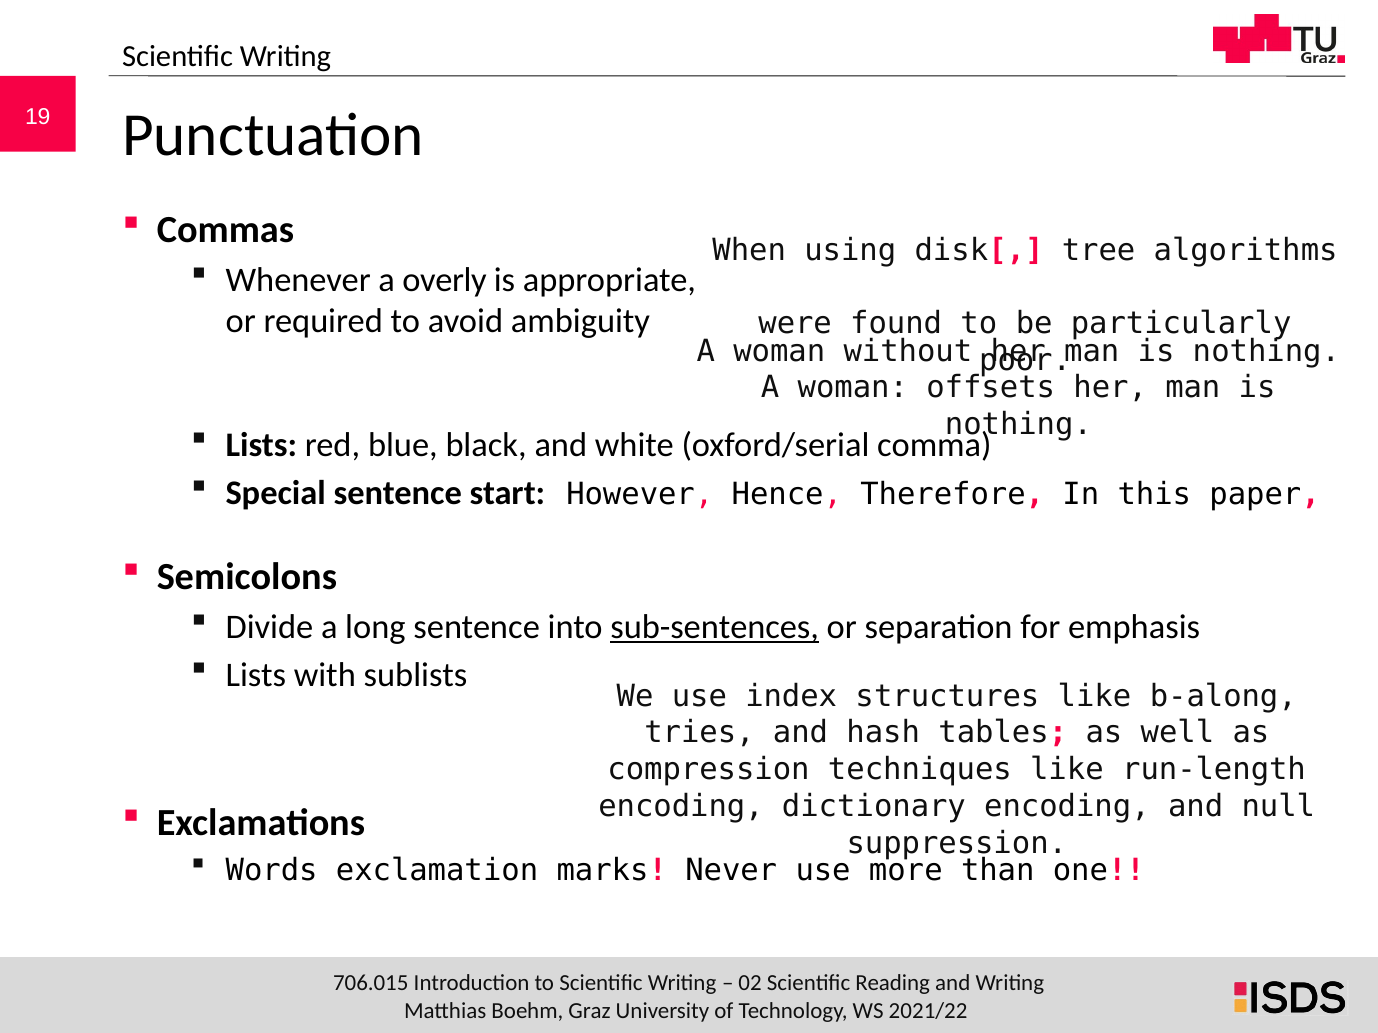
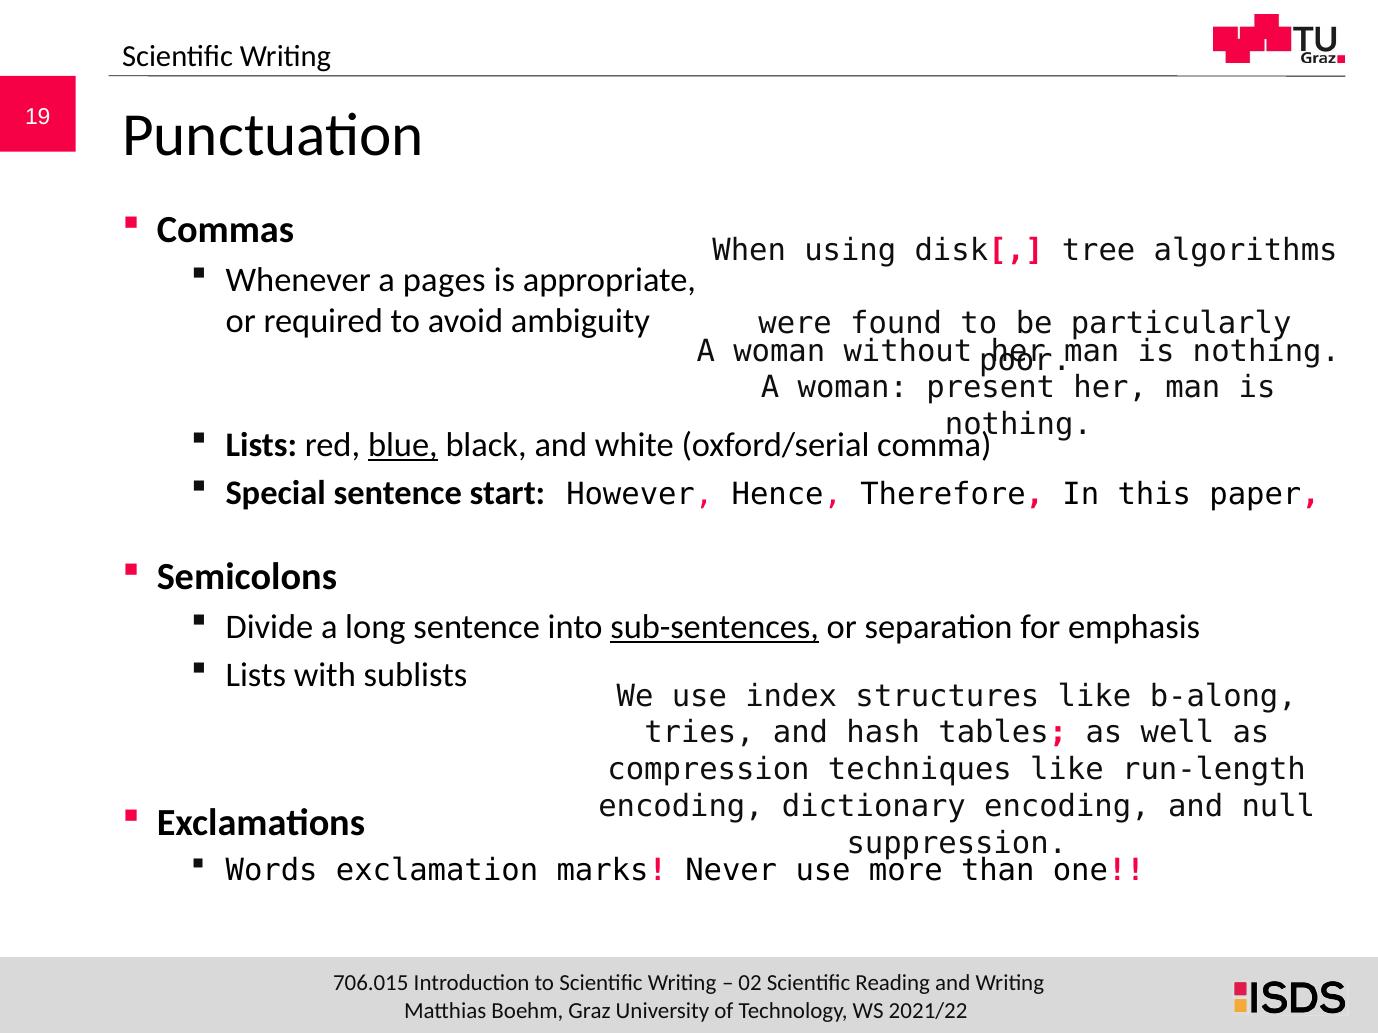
overly: overly -> pages (444, 280)
offsets: offsets -> present (991, 388)
blue underline: none -> present (403, 445)
